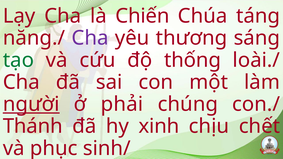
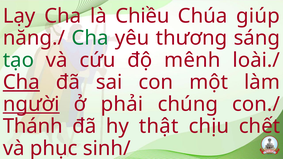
Chiến: Chiến -> Chiều (142, 16)
táng: táng -> giúp (258, 16)
Cha colour: purple -> green (90, 38)
thống: thống -> mênh (192, 60)
Cha underline: none -> present (21, 82)
xinh: xinh -> thật (159, 126)
